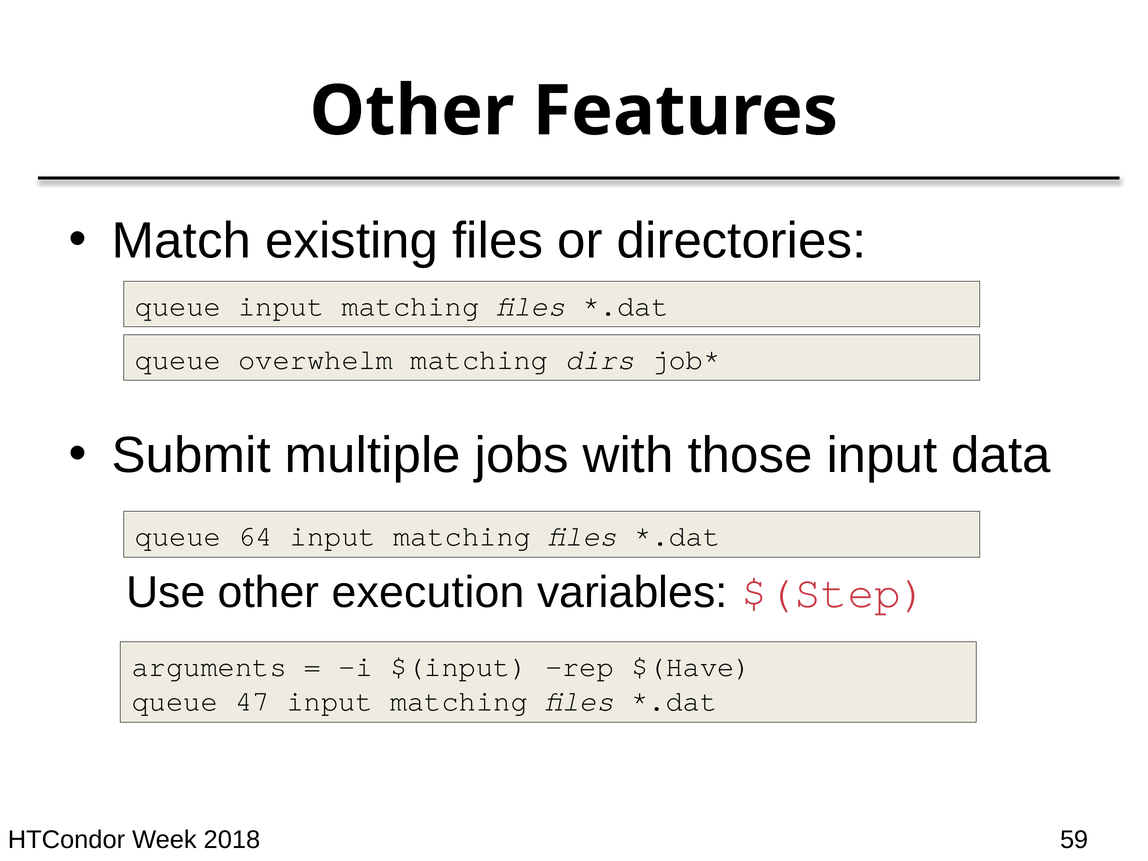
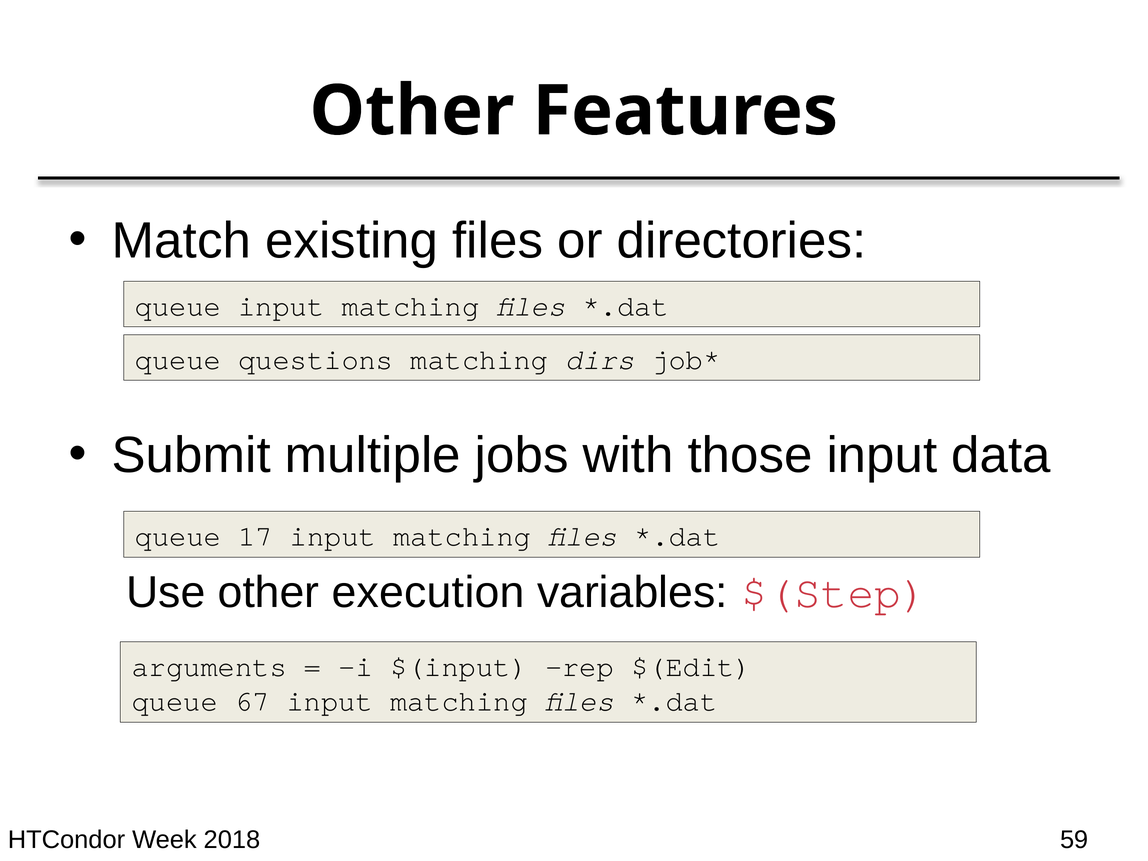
overwhelm: overwhelm -> questions (316, 360)
64: 64 -> 17 (255, 536)
$(Have: $(Have -> $(Edit (691, 667)
47: 47 -> 67 (252, 701)
